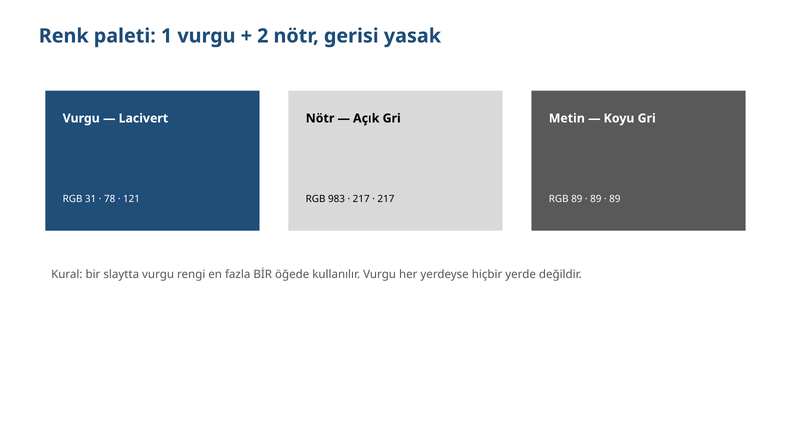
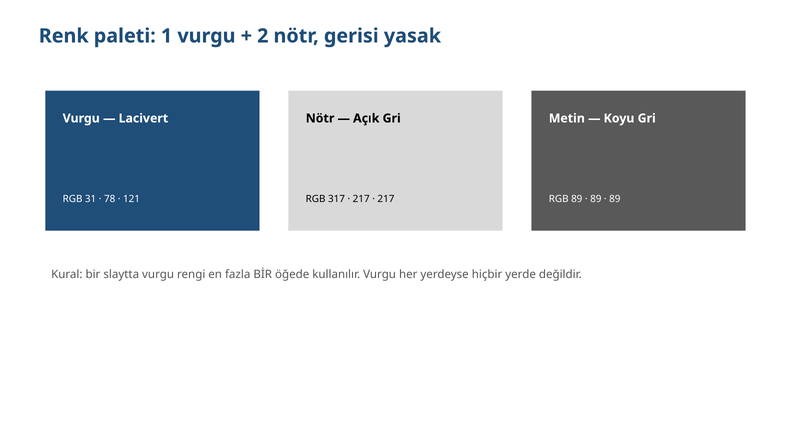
983: 983 -> 317 (337, 199)
